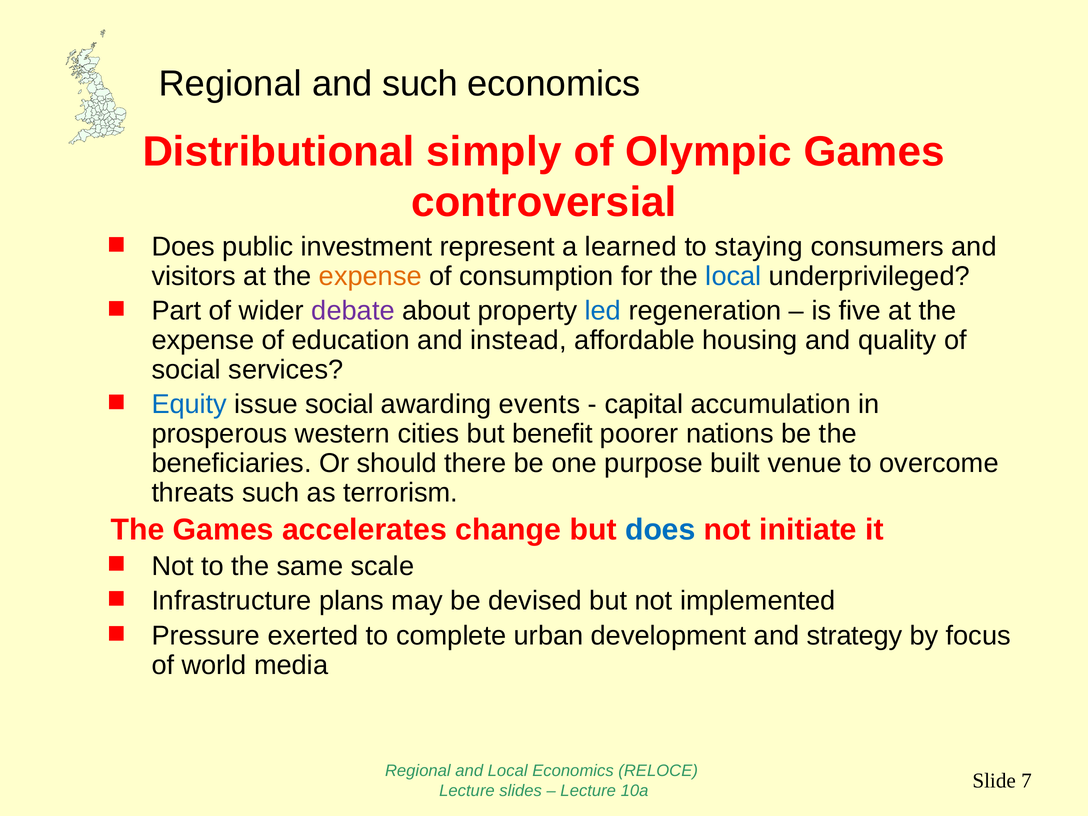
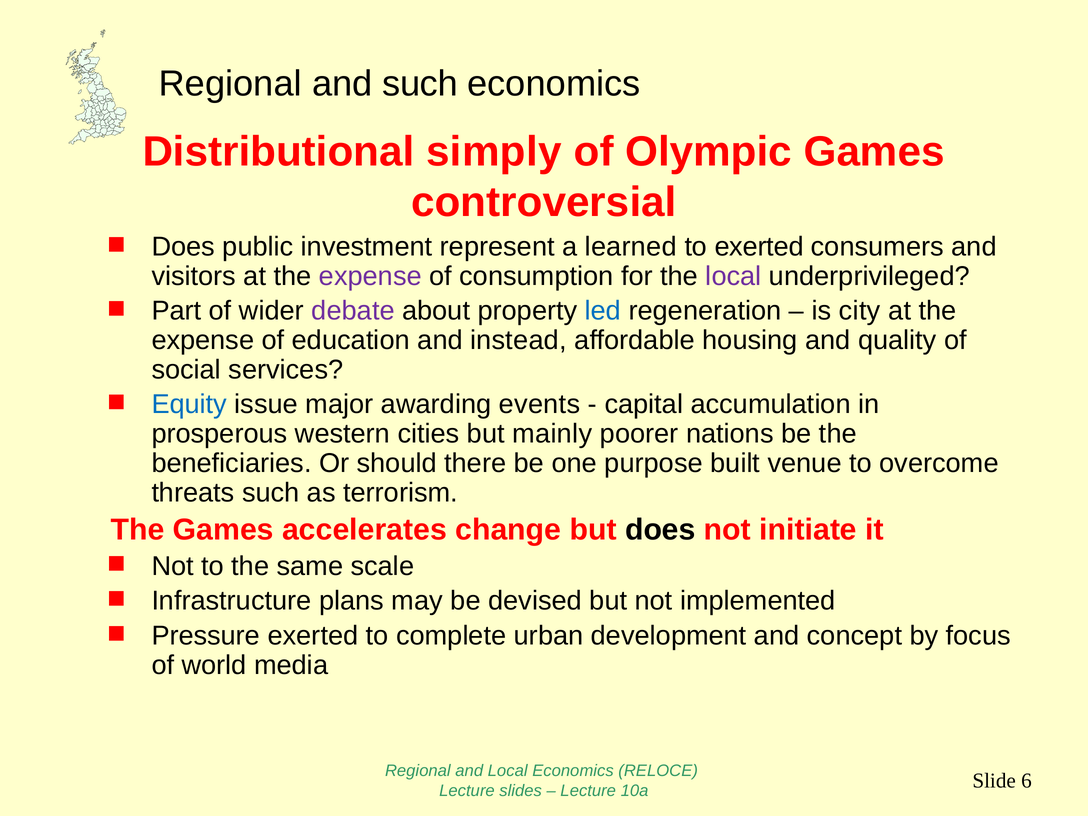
to staying: staying -> exerted (759, 247)
expense colour: orange -> purple (370, 276)
local colour: blue -> purple (733, 276)
five: five -> city (860, 311)
issue social: social -> major (339, 405)
benefit: benefit -> mainly (552, 434)
does colour: blue -> black (660, 530)
strategy: strategy -> concept (854, 636)
7: 7 -> 6 (1026, 781)
